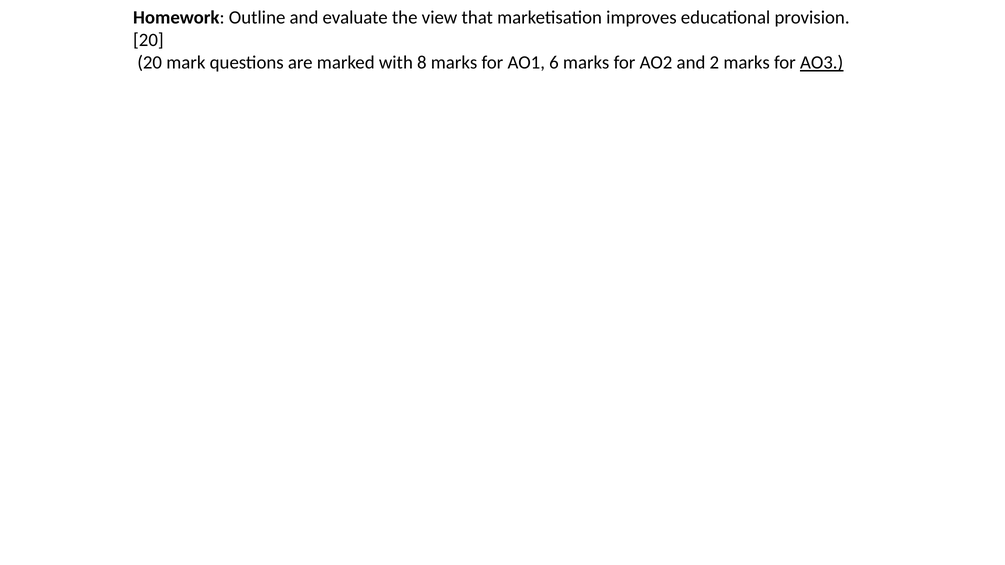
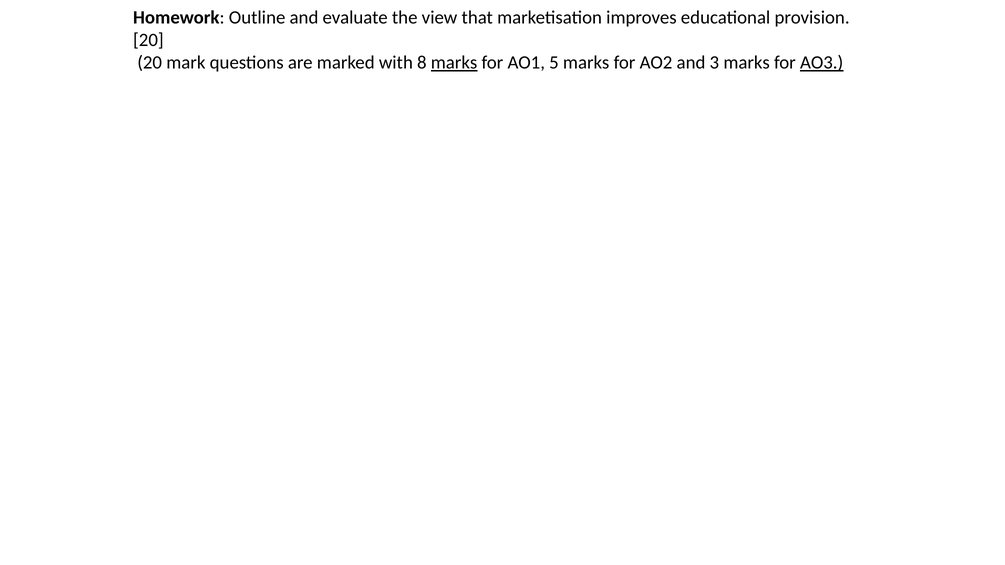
marks underline: none -> present (454, 63)
6: 6 -> 5 (554, 63)
2: 2 -> 3 (714, 63)
